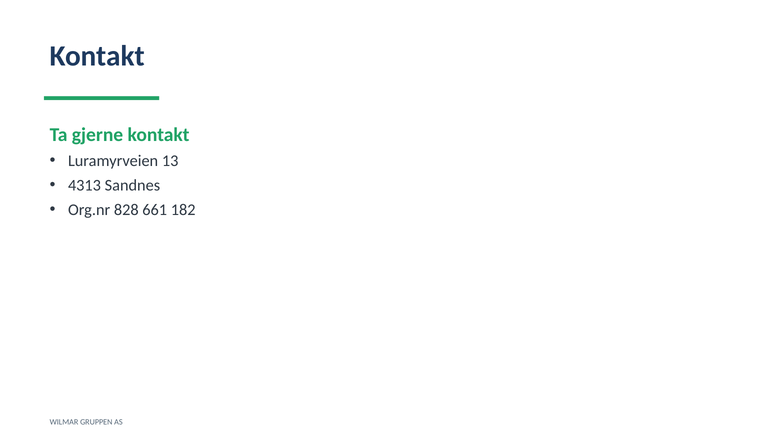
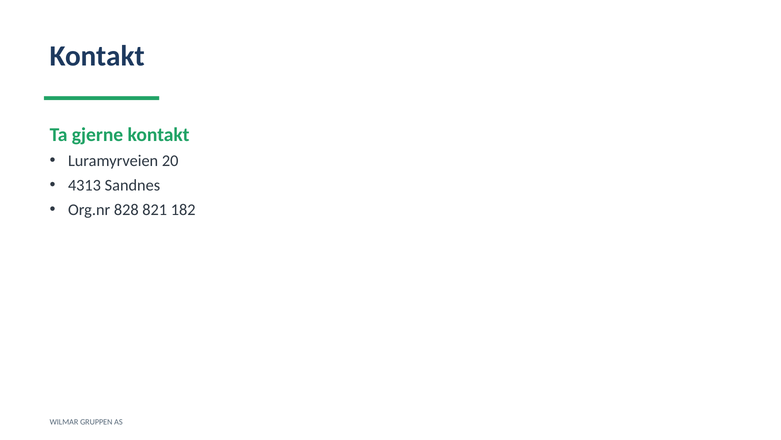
13: 13 -> 20 (170, 161)
661: 661 -> 821 (155, 209)
